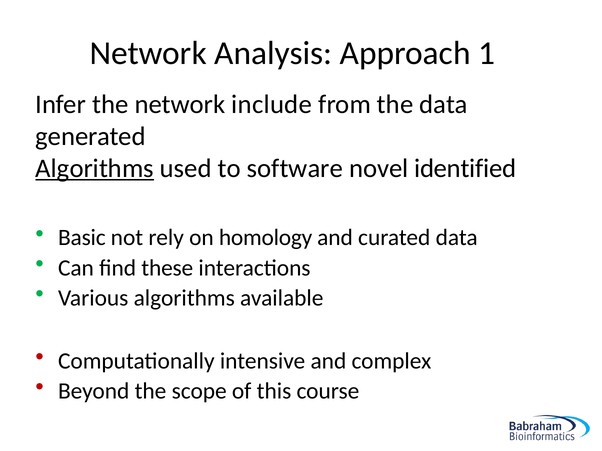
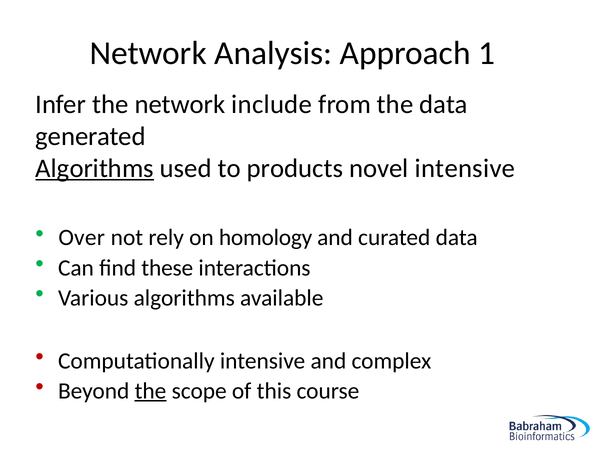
software: software -> products (295, 169)
novel identified: identified -> intensive (465, 169)
Basic: Basic -> Over (82, 238)
the underline: none -> present (150, 391)
